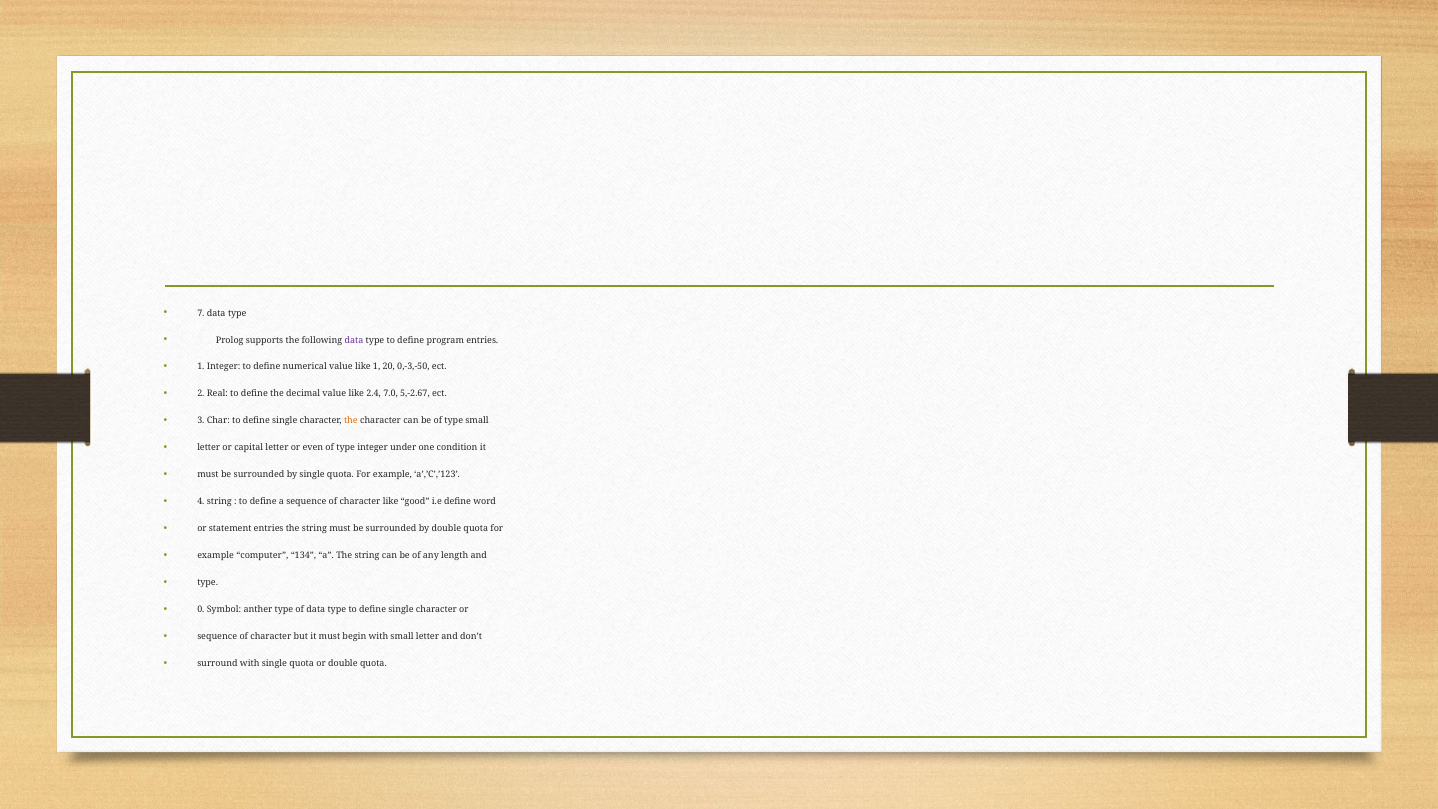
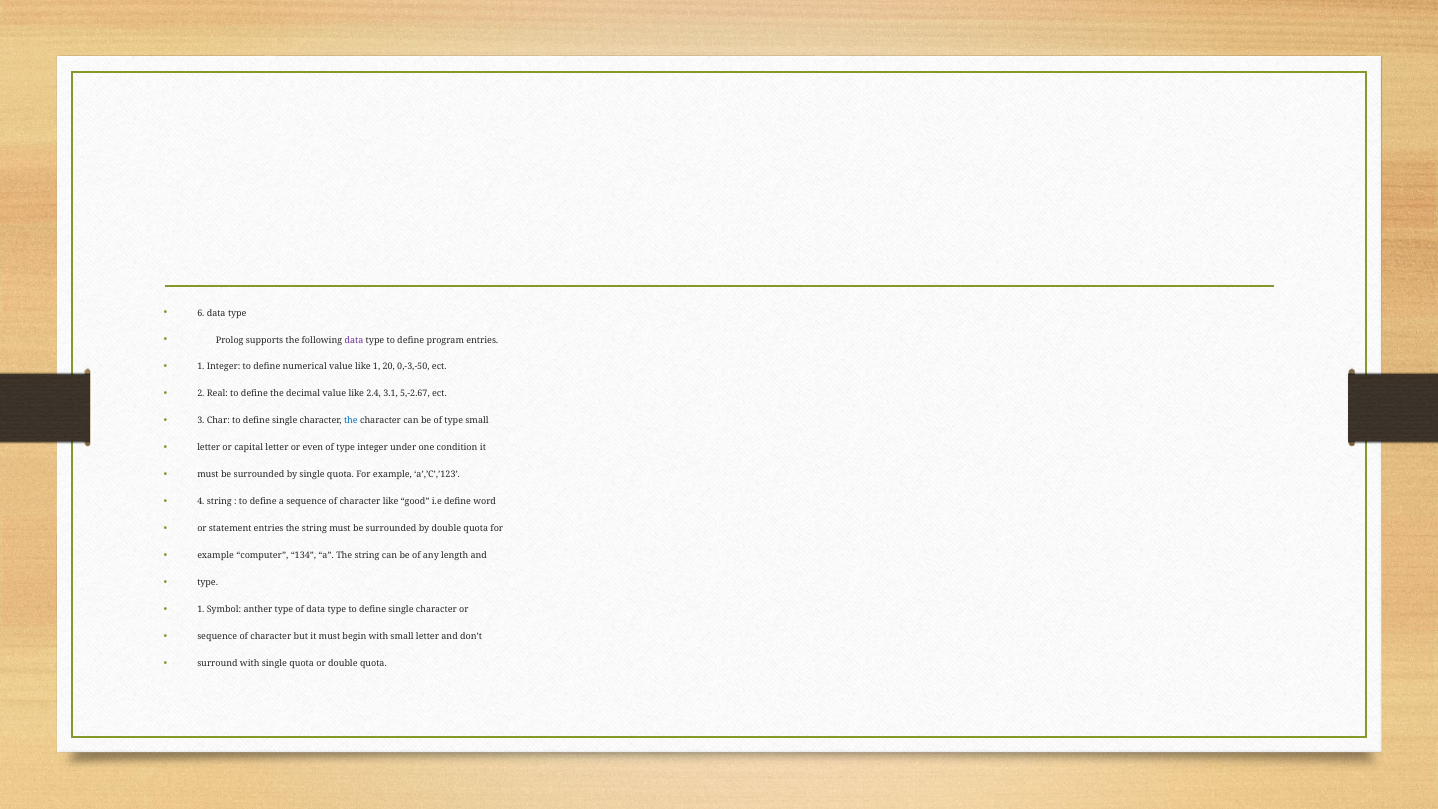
7: 7 -> 6 (201, 313)
7.0: 7.0 -> 3.1 (391, 394)
the colour: orange -> blue (351, 421)
0: 0 -> 1 (201, 610)
